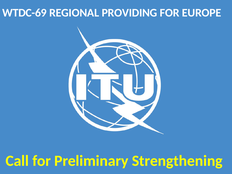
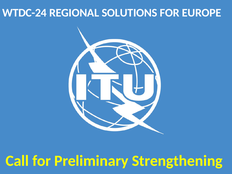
WTDC-69: WTDC-69 -> WTDC-24 (24, 13)
PROVIDING: PROVIDING -> SOLUTIONS (129, 13)
